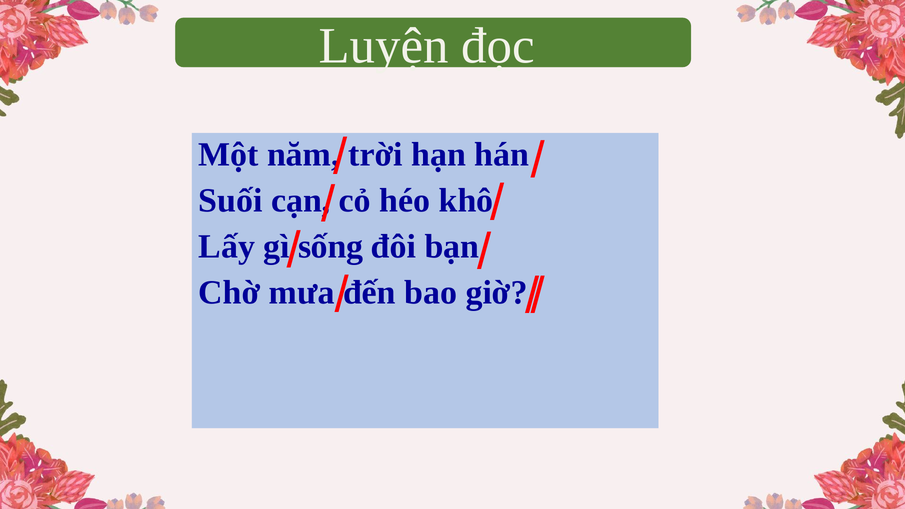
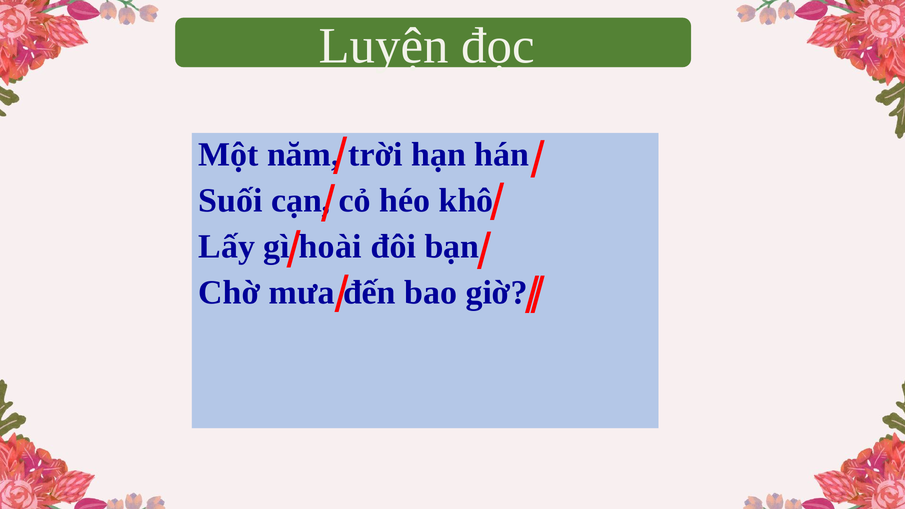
sống: sống -> hoài (330, 247)
